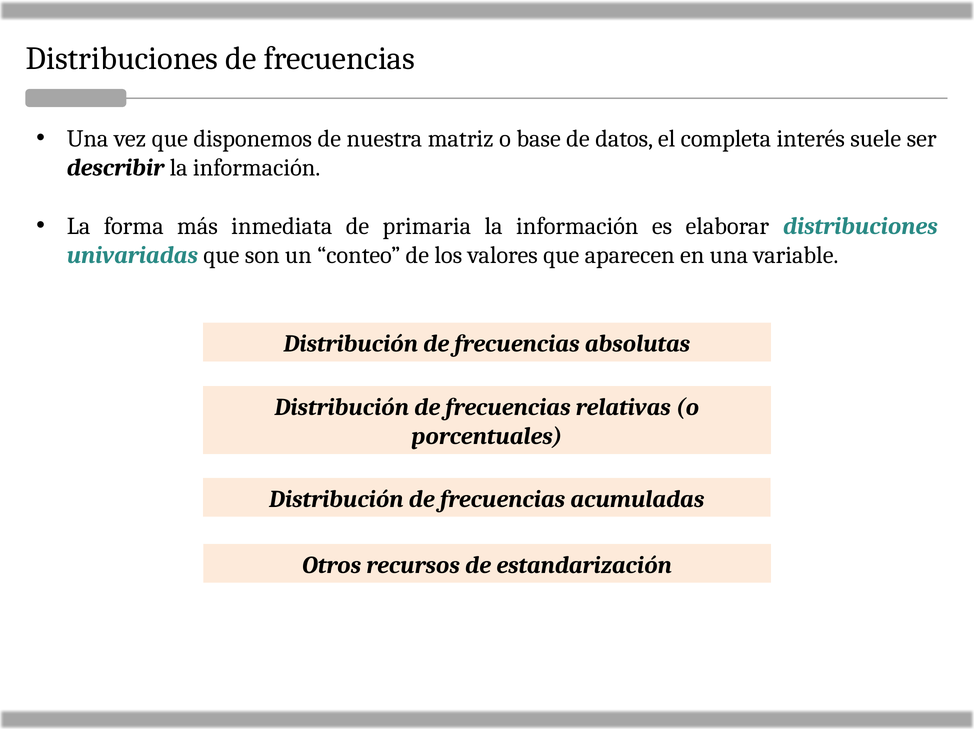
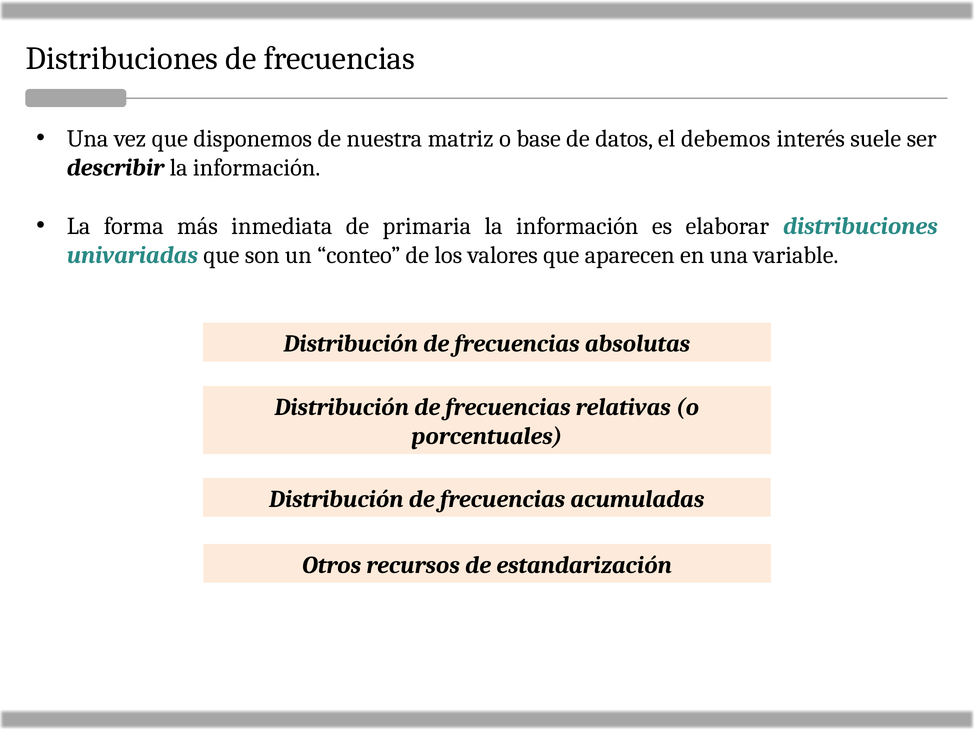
completa: completa -> debemos (726, 139)
